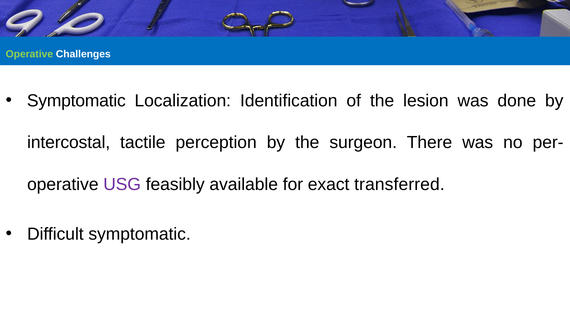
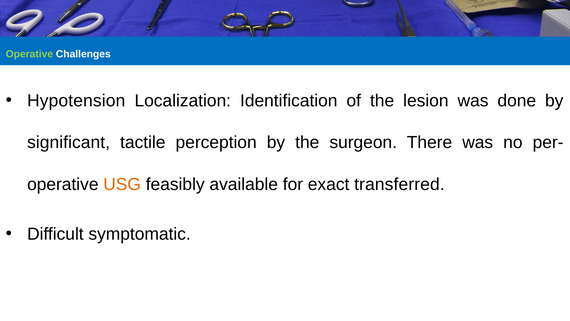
Symptomatic: Symptomatic -> Hypotension (76, 101)
intercostal: intercostal -> significant (69, 142)
USG colour: purple -> orange (122, 184)
